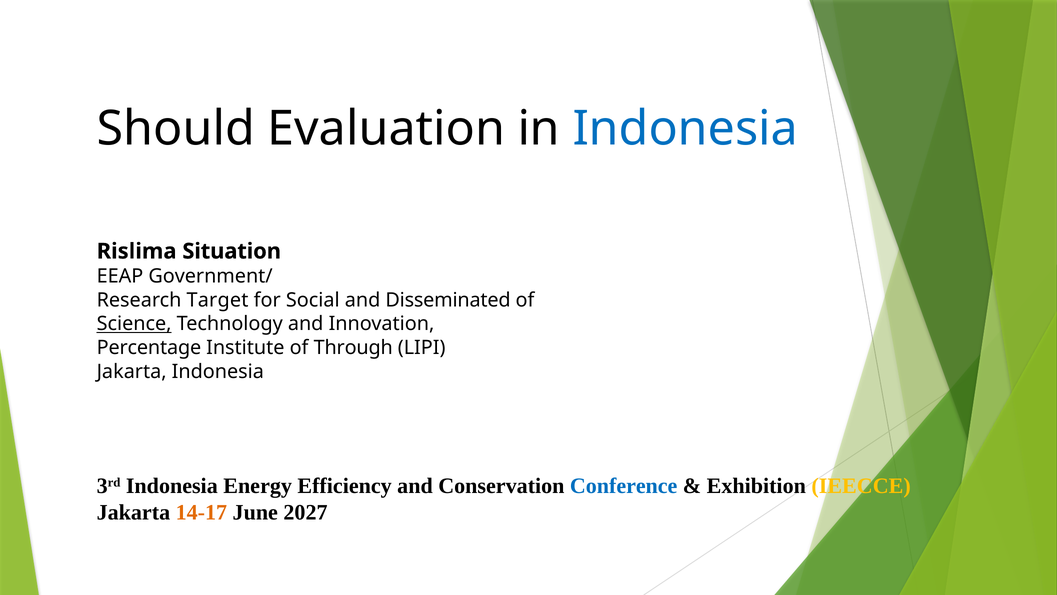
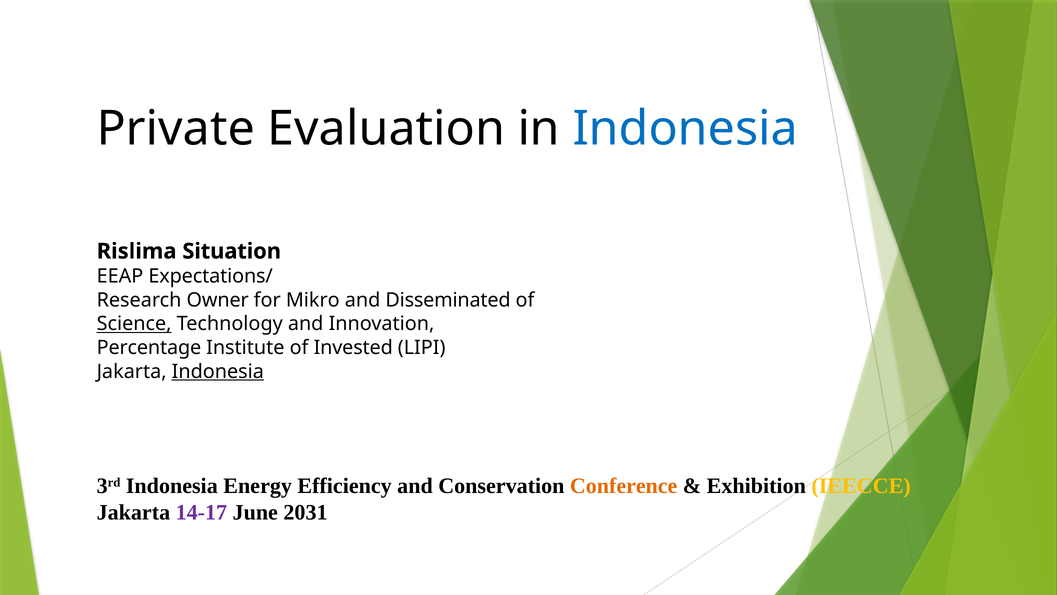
Should: Should -> Private (176, 129)
Government/: Government/ -> Expectations/ (211, 276)
Target: Target -> Owner (218, 300)
Social: Social -> Mikro (313, 300)
Through: Through -> Invested (353, 347)
Indonesia underline: none -> present (218, 371)
Conference colour: blue -> orange (624, 486)
14-17 colour: orange -> purple (201, 512)
2027: 2027 -> 2031 (305, 512)
